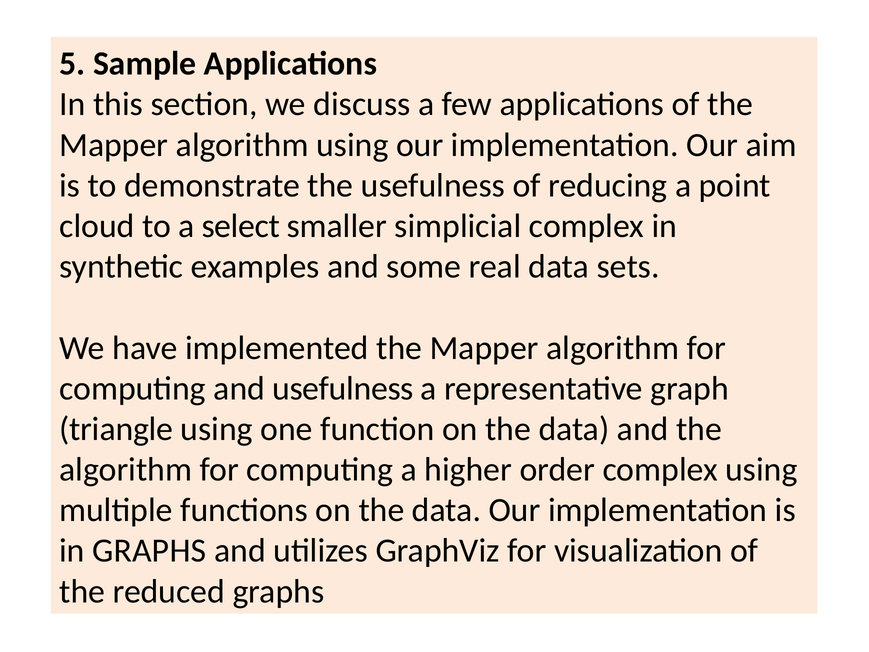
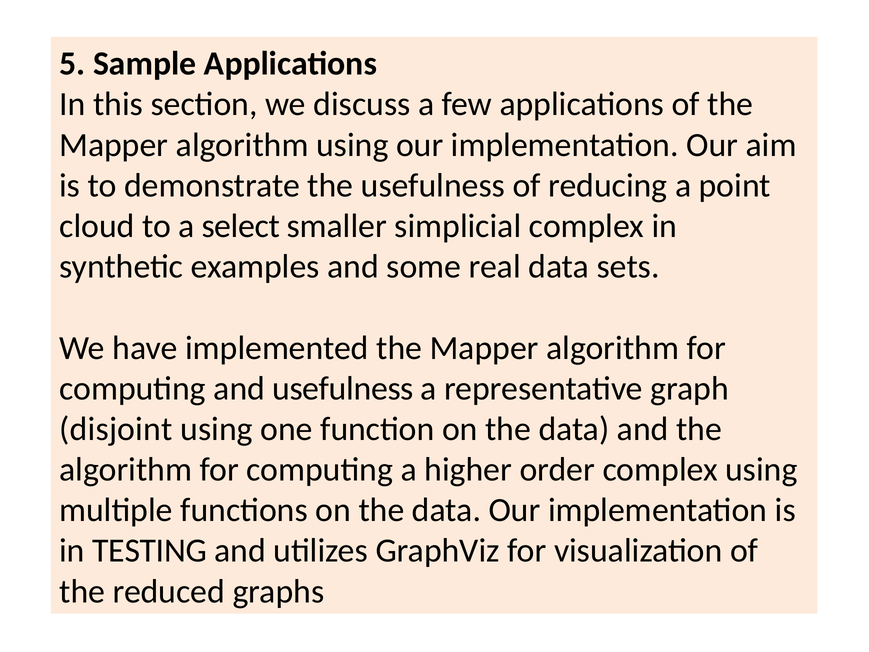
triangle: triangle -> disjoint (116, 429)
in GRAPHS: GRAPHS -> TESTING (150, 551)
